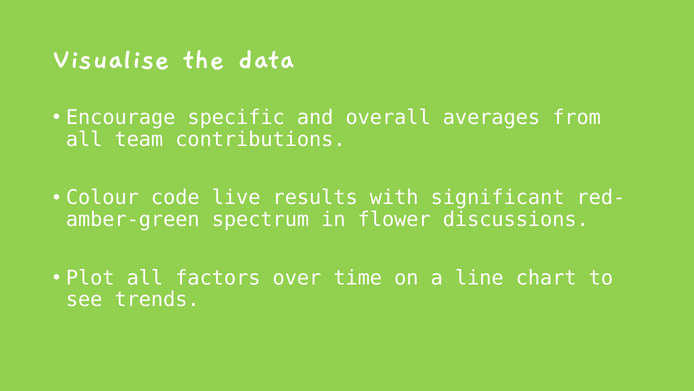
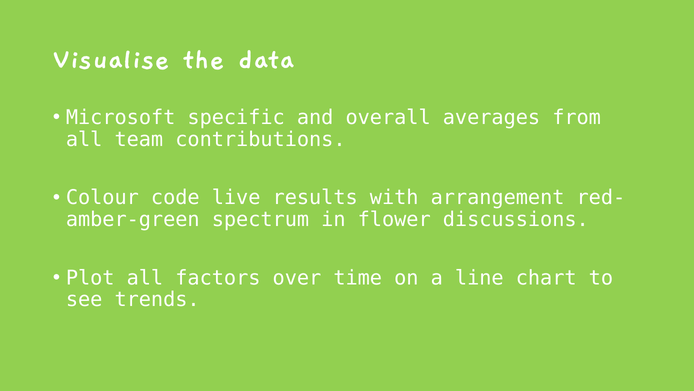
Encourage: Encourage -> Microsoft (121, 117)
significant: significant -> arrangement (498, 197)
